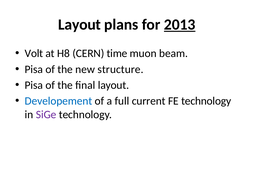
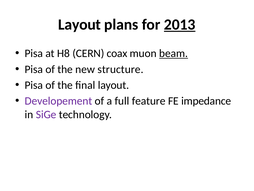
Volt: Volt -> Pisa (34, 53)
time: time -> coax (117, 53)
beam underline: none -> present (174, 53)
Developement colour: blue -> purple (59, 101)
current: current -> feature (149, 101)
FE technology: technology -> impedance (206, 101)
